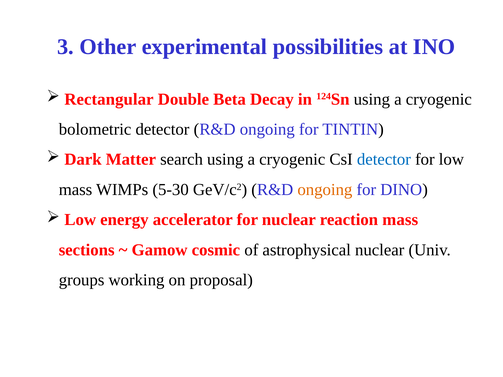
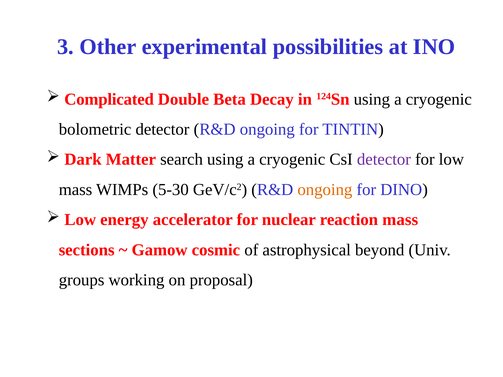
Rectangular: Rectangular -> Complicated (109, 99)
detector colour: blue -> purple (384, 160)
astrophysical nuclear: nuclear -> beyond (380, 250)
